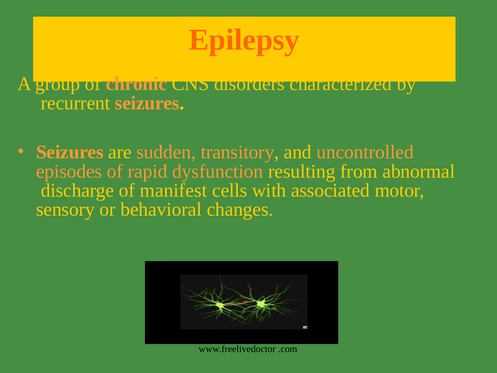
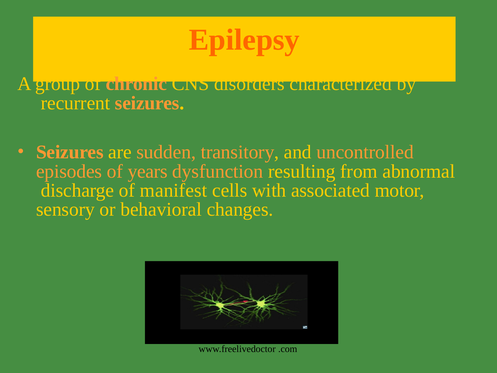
rapid: rapid -> years (148, 171)
